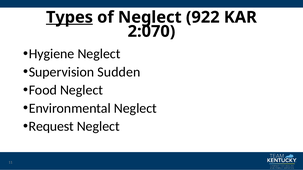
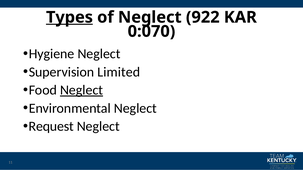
2:070: 2:070 -> 0:070 (151, 31)
Sudden: Sudden -> Limited (119, 72)
Neglect underline: none -> present (82, 90)
